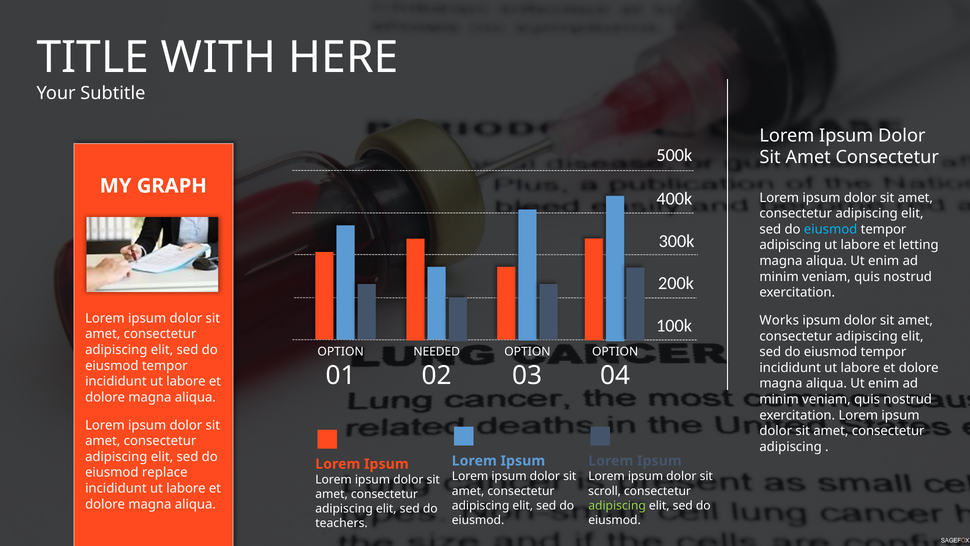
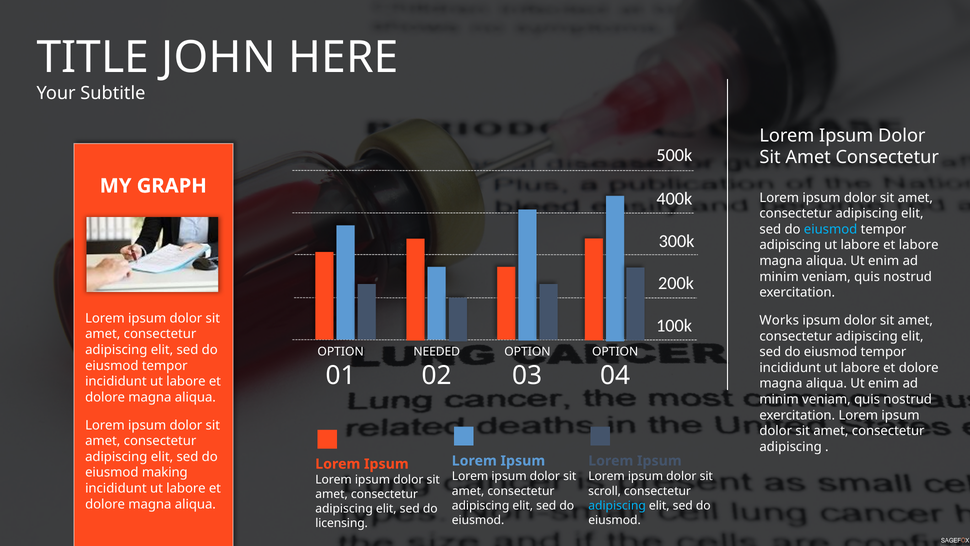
WITH: WITH -> JOHN (219, 58)
et letting: letting -> labore (919, 245)
replace: replace -> making (165, 472)
adipiscing colour: light green -> light blue (617, 505)
teachers: teachers -> licensing (342, 523)
